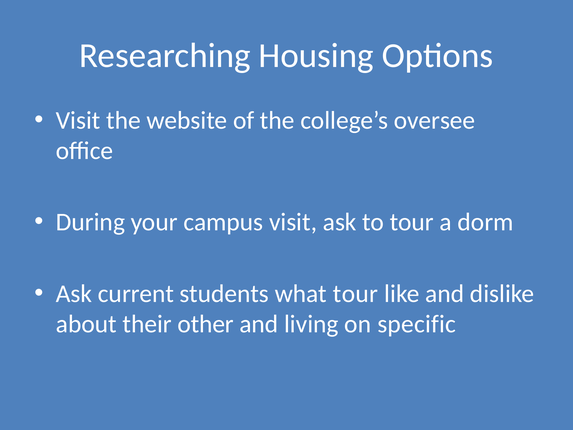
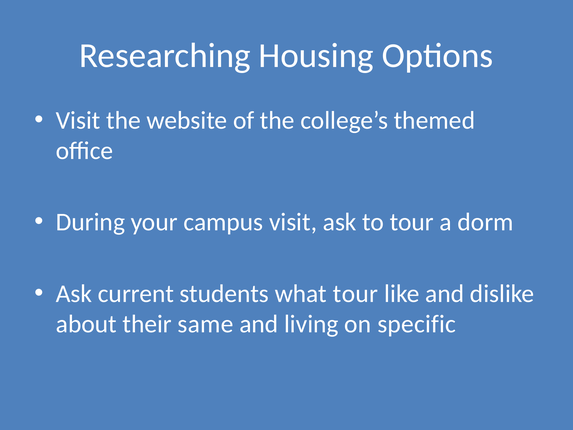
oversee: oversee -> themed (434, 120)
other: other -> same (206, 324)
